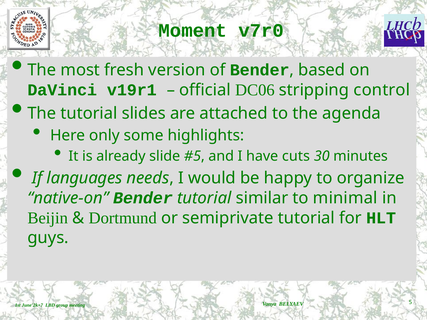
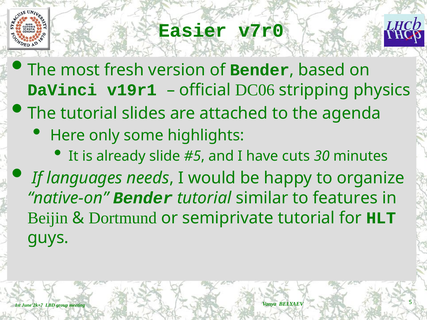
Moment: Moment -> Easier (193, 31)
control: control -> physics (382, 90)
minimal: minimal -> features (345, 198)
